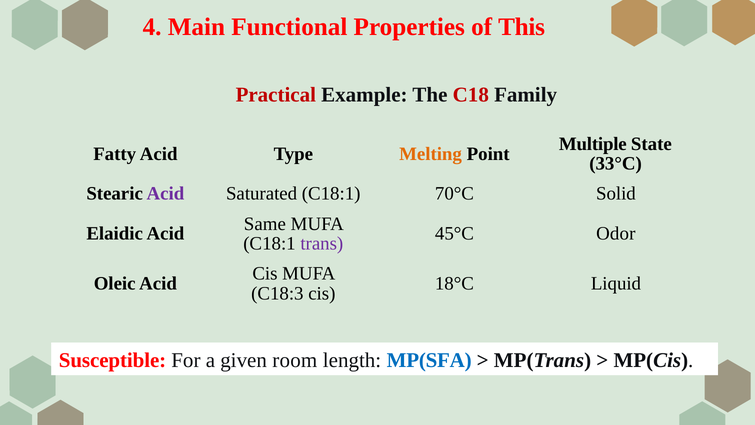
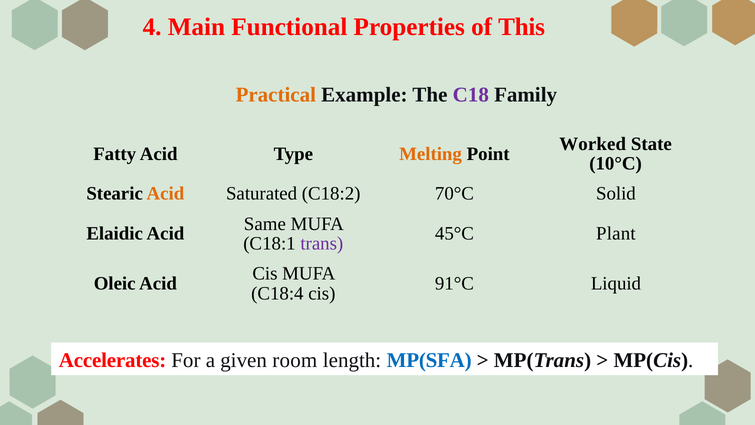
Practical colour: red -> orange (276, 95)
C18 colour: red -> purple (471, 95)
Multiple: Multiple -> Worked (593, 144)
33°C: 33°C -> 10°C (616, 163)
Acid colour: purple -> orange (165, 194)
Saturated C18:1: C18:1 -> C18:2 (331, 194)
Odor: Odor -> Plant (616, 234)
18°C: 18°C -> 91°C (454, 283)
C18:3: C18:3 -> C18:4 (277, 293)
Susceptible: Susceptible -> Accelerates (113, 360)
